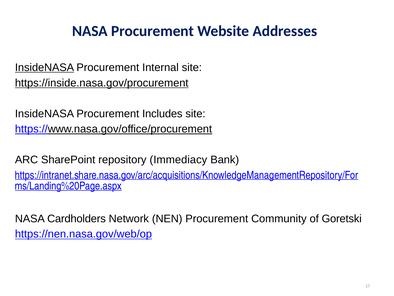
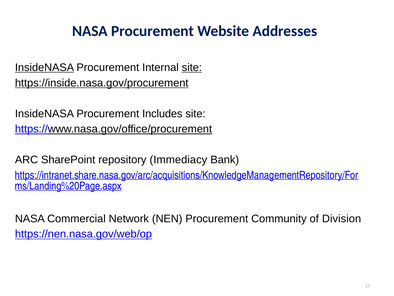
site underline: none -> present (192, 67)
Cardholders: Cardholders -> Commercial (76, 218)
Goretski: Goretski -> Division (342, 218)
